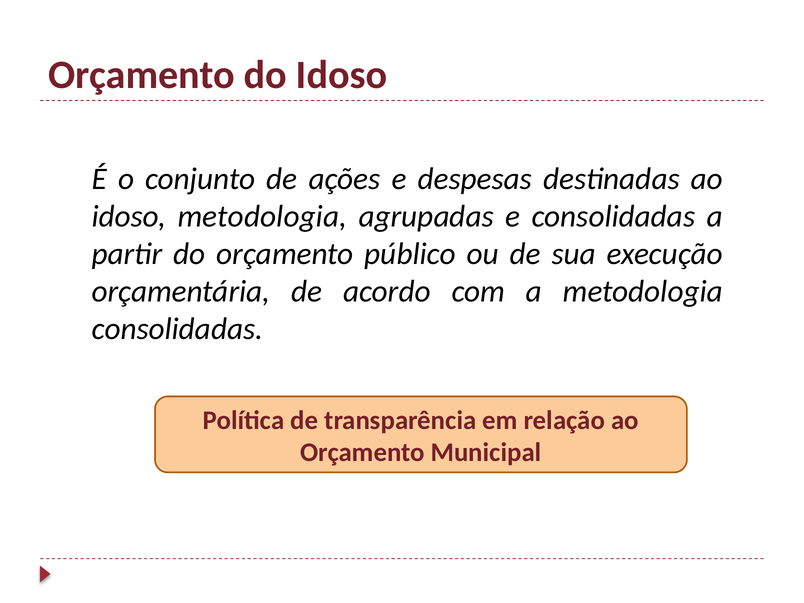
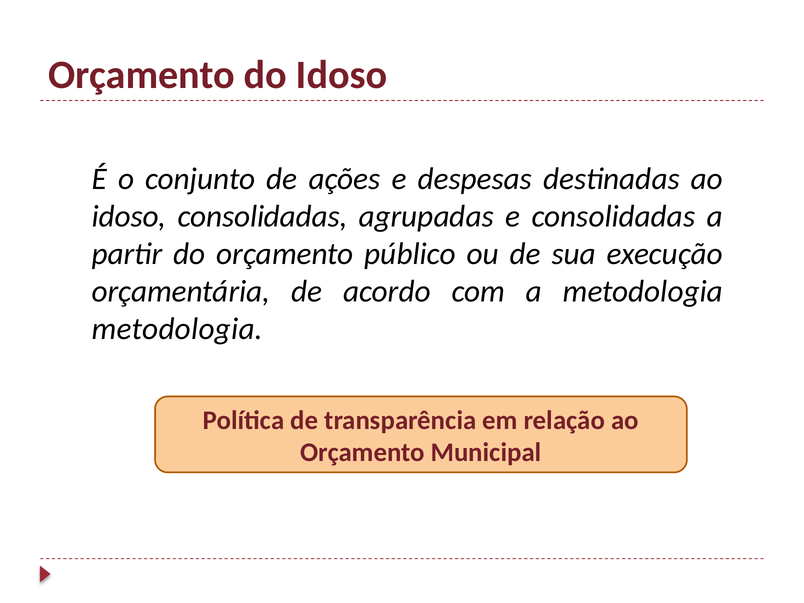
idoso metodologia: metodologia -> consolidadas (262, 217)
consolidadas: consolidadas -> metodologia (177, 329)
